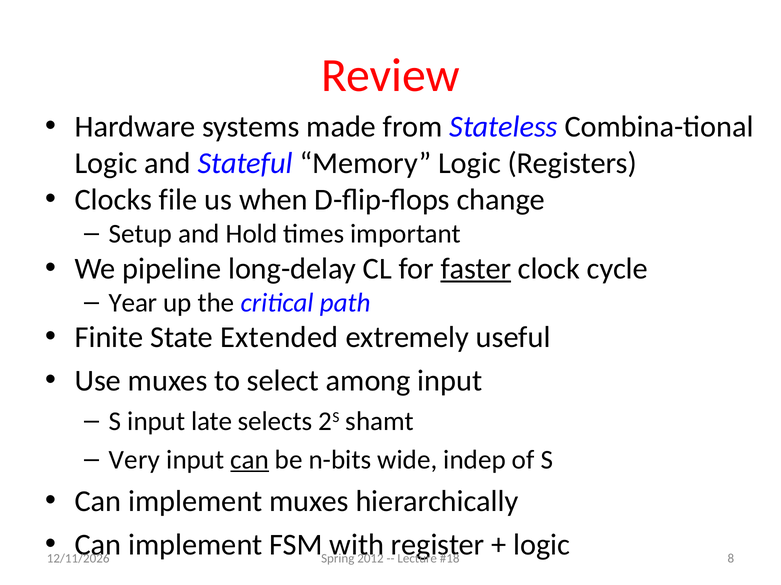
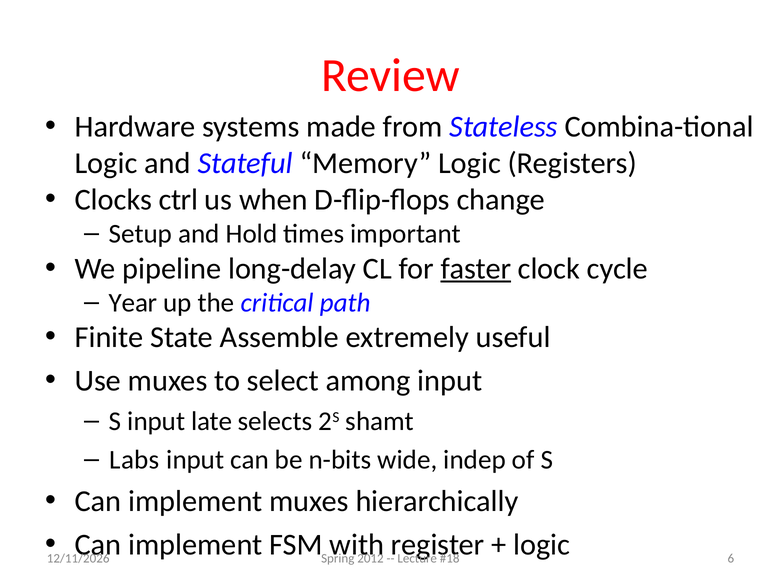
file: file -> ctrl (178, 200)
Extended: Extended -> Assemble (279, 338)
Very: Very -> Labs (134, 460)
can underline: present -> none (250, 460)
8: 8 -> 6 (731, 559)
